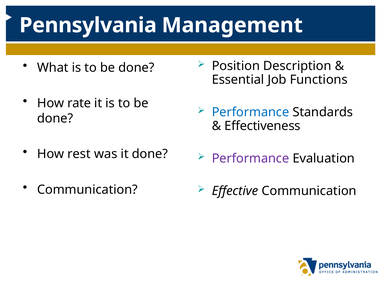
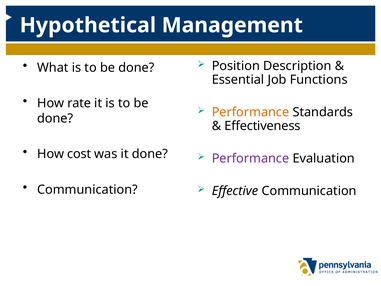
Pennsylvania: Pennsylvania -> Hypothetical (88, 25)
Performance colour: blue -> orange (251, 112)
rest: rest -> cost (79, 154)
